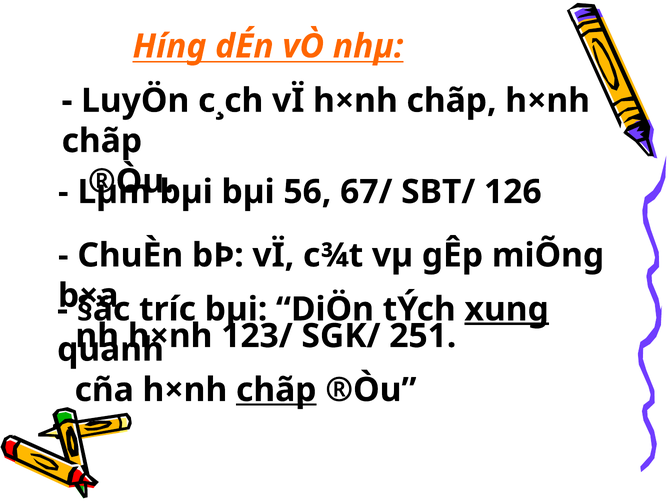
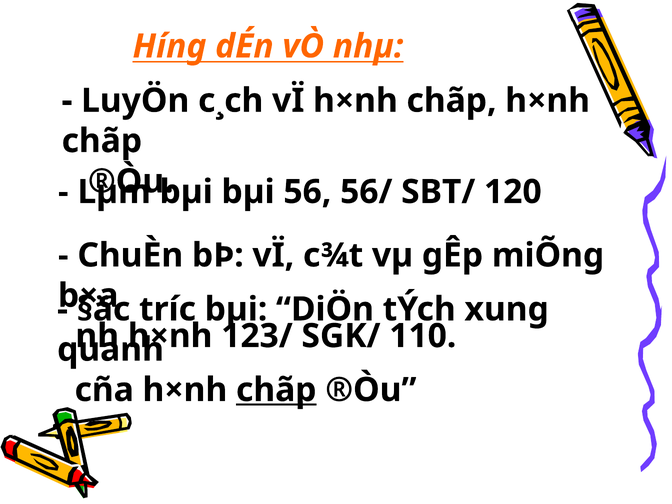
67/: 67/ -> 56/ (366, 192)
126: 126 -> 120 (513, 192)
xung underline: present -> none (507, 309)
251: 251 -> 110 (423, 336)
